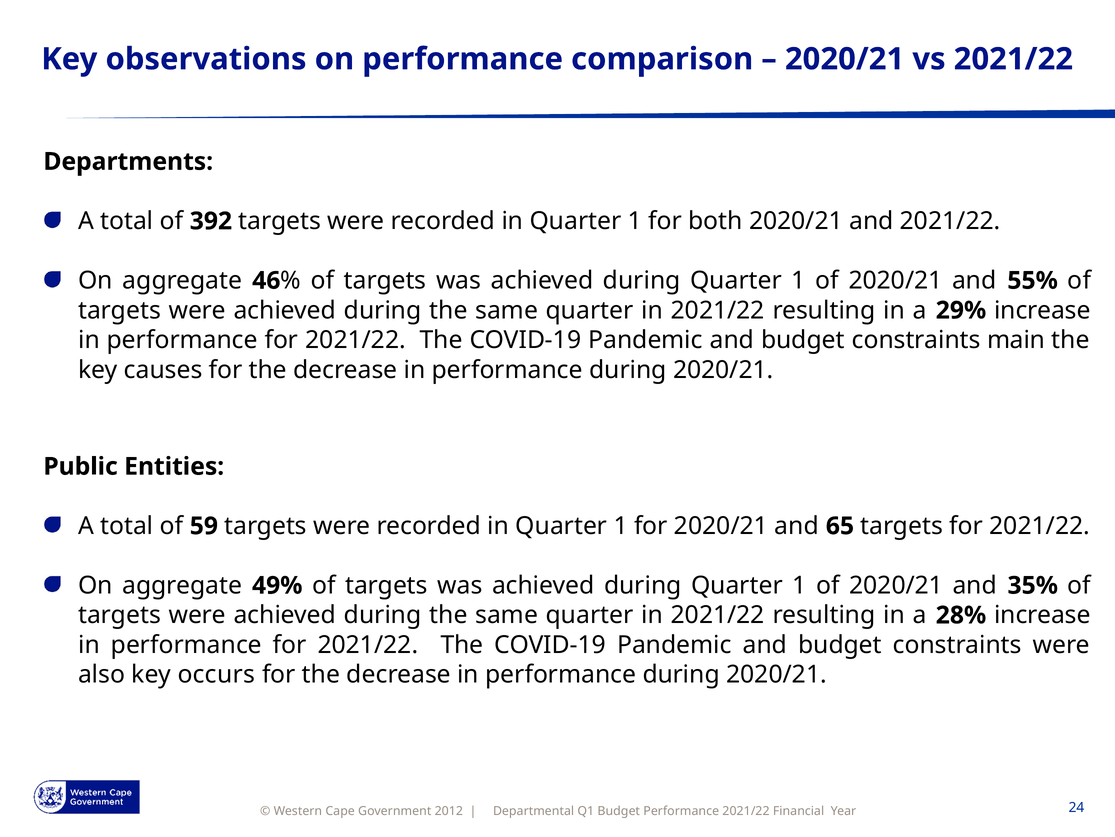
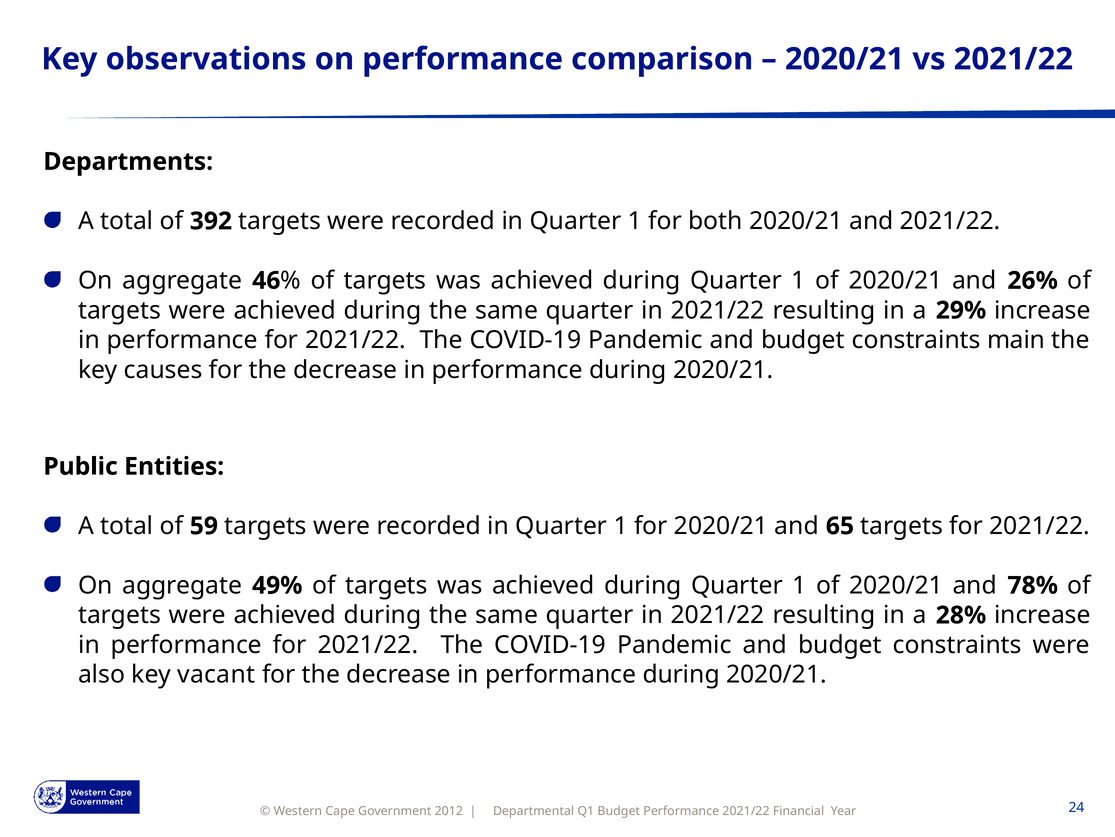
55%: 55% -> 26% (1033, 280)
35%: 35% -> 78% (1033, 585)
occurs: occurs -> vacant (216, 674)
